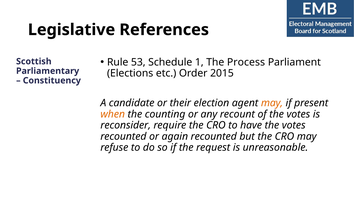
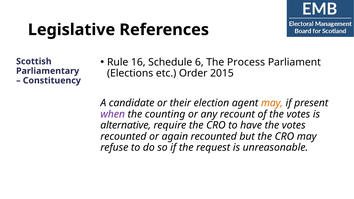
53: 53 -> 16 (138, 62)
1: 1 -> 6 (199, 62)
when colour: orange -> purple (113, 114)
reconsider: reconsider -> alternative (126, 125)
